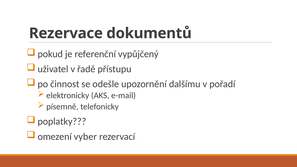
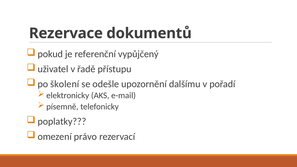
činnost: činnost -> školení (65, 84)
vyber: vyber -> právo (85, 137)
